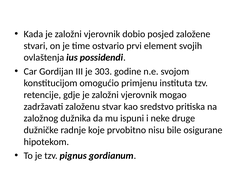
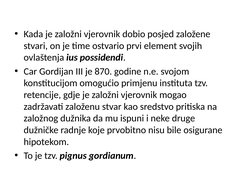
303: 303 -> 870 (103, 72)
